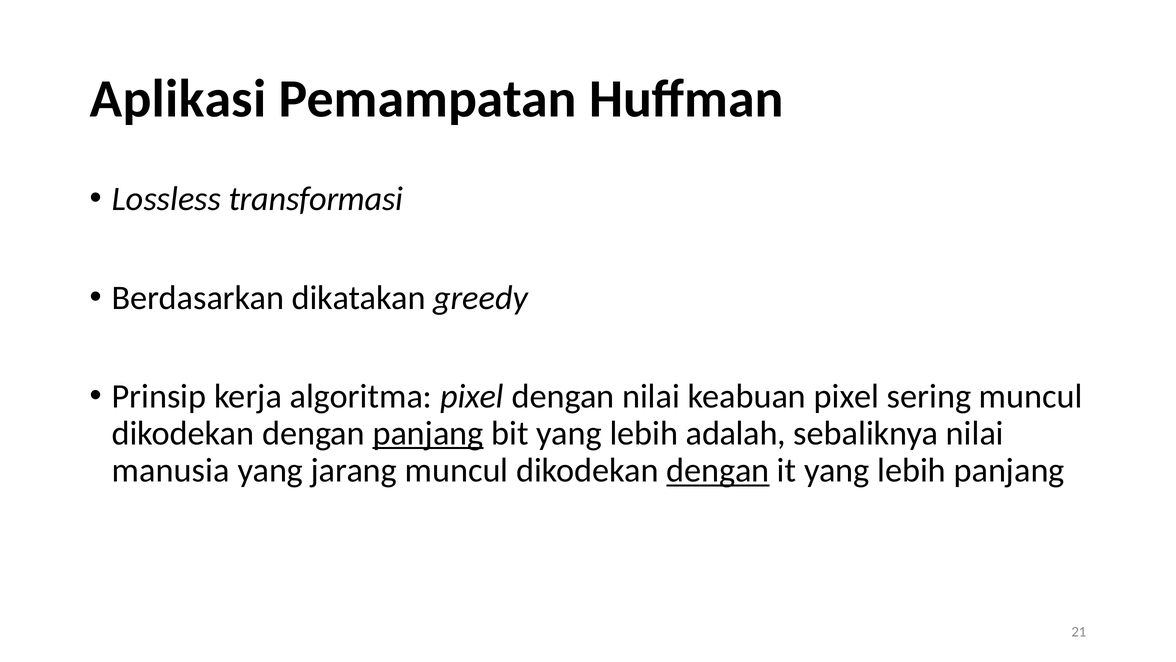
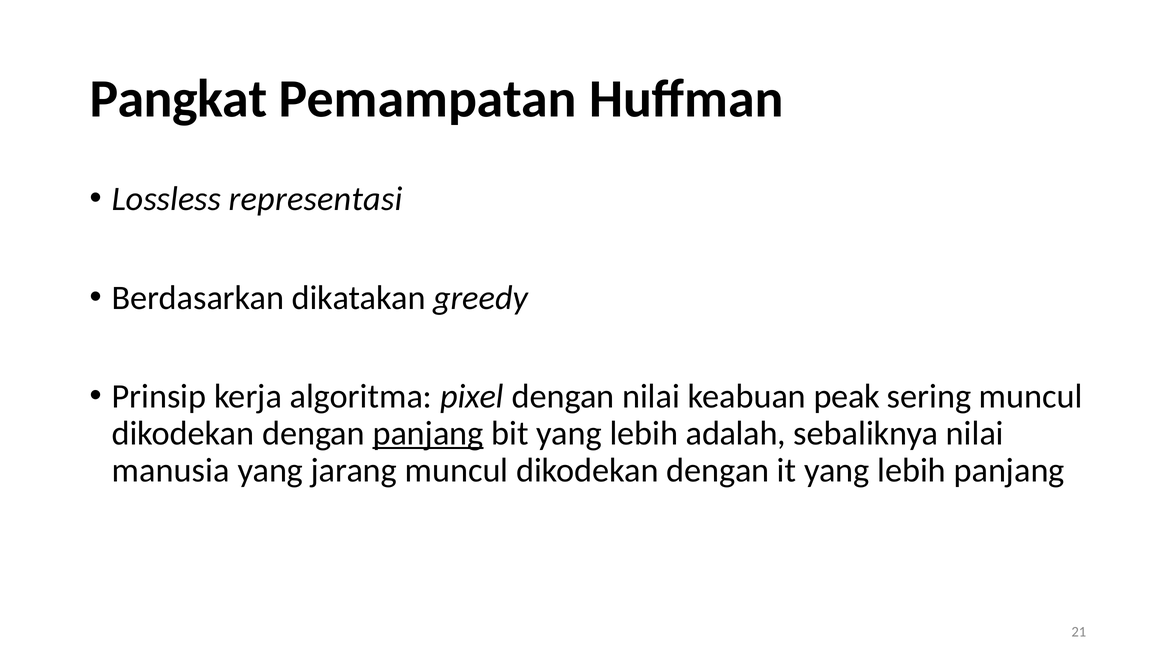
Aplikasi: Aplikasi -> Pangkat (178, 99)
transformasi: transformasi -> representasi (316, 199)
keabuan pixel: pixel -> peak (847, 396)
dengan underline: present -> none (718, 470)
